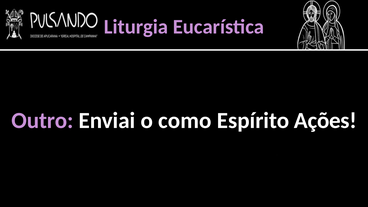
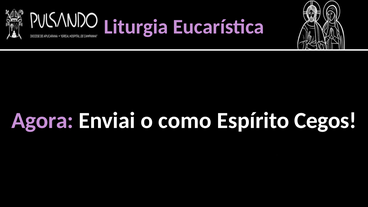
Outro: Outro -> Agora (43, 121)
Ações: Ações -> Cegos (325, 121)
